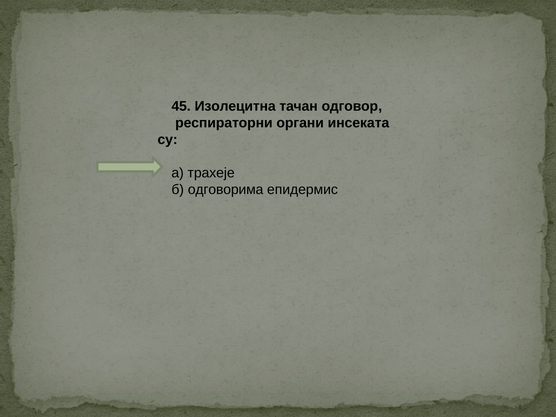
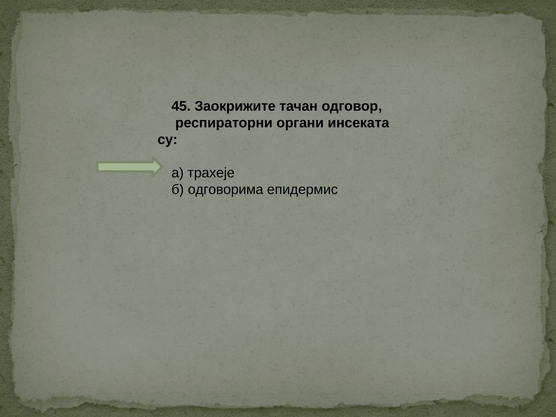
Изолецитна: Изолецитна -> Заокрижите (235, 106)
